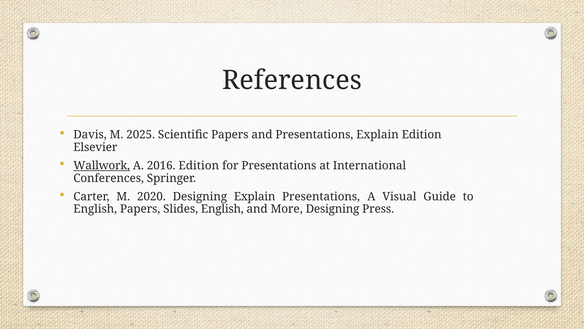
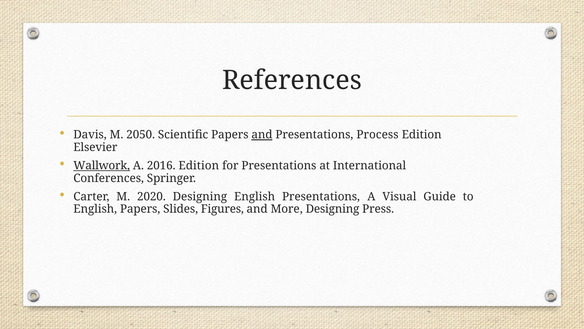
2025: 2025 -> 2050 (141, 135)
and underline: none -> present (262, 135)
Presentations Explain: Explain -> Process (377, 135)
Designing Explain: Explain -> English (255, 196)
Slides English: English -> Figures (222, 209)
